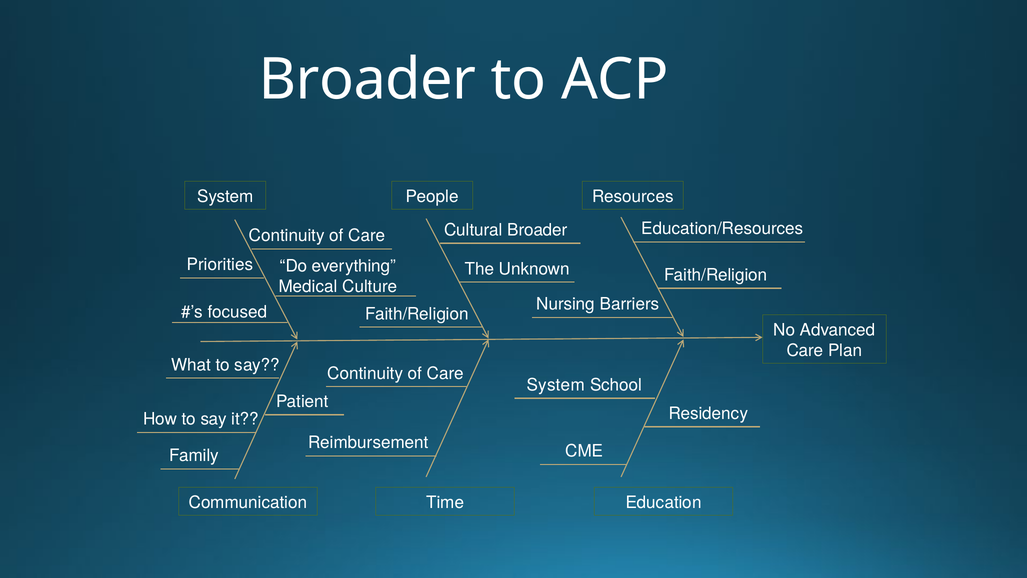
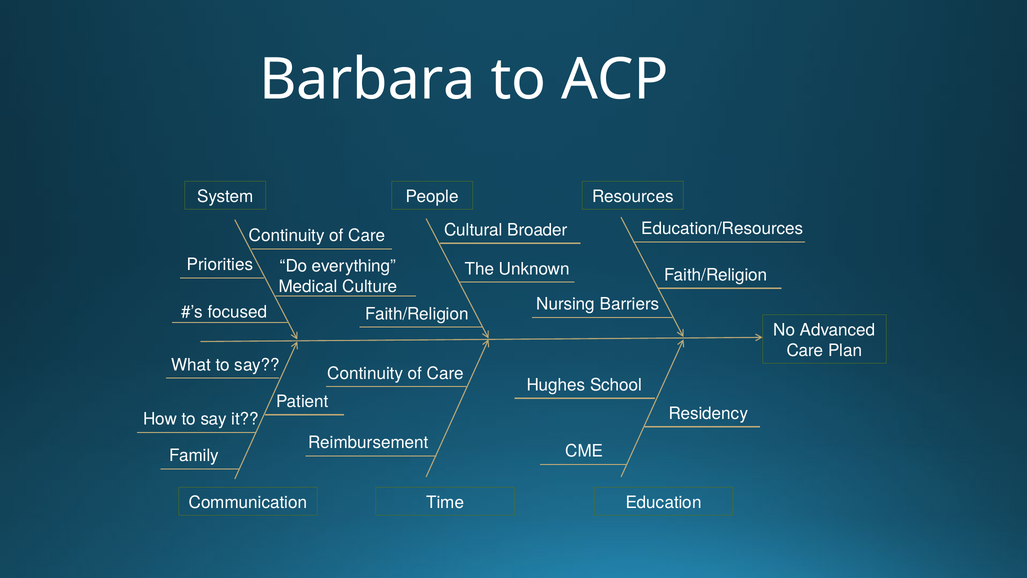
Broader: Broader -> Barbara (367, 80)
System: System -> Hughes (556, 385)
